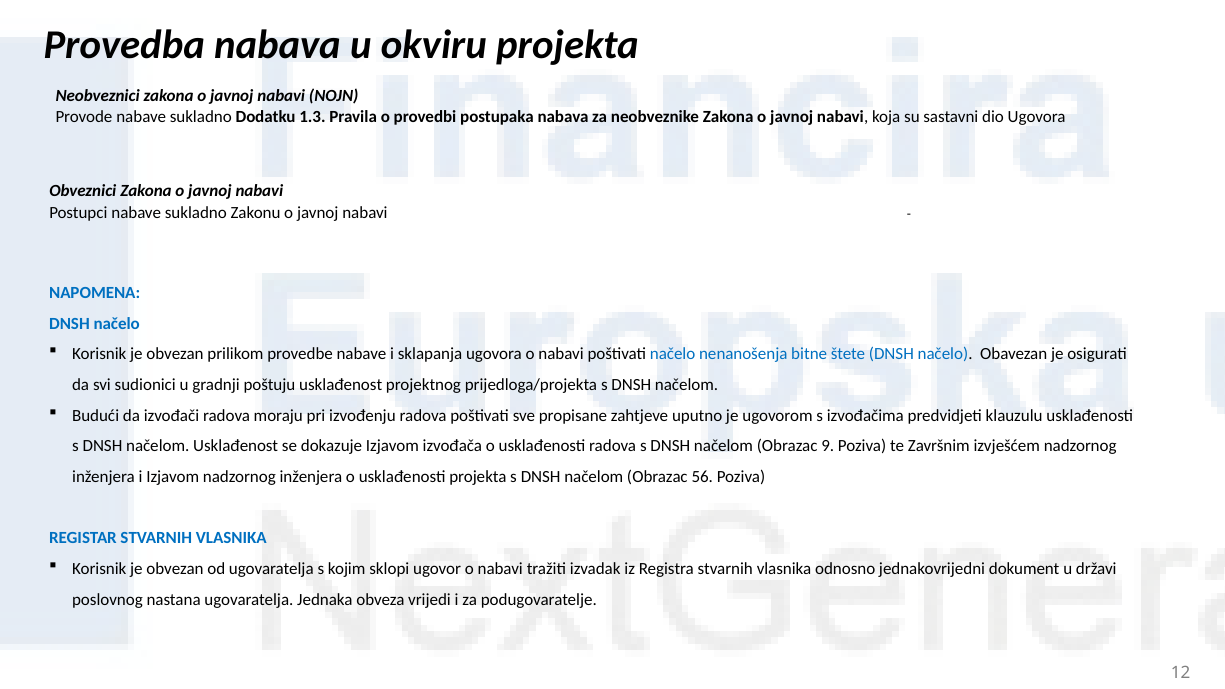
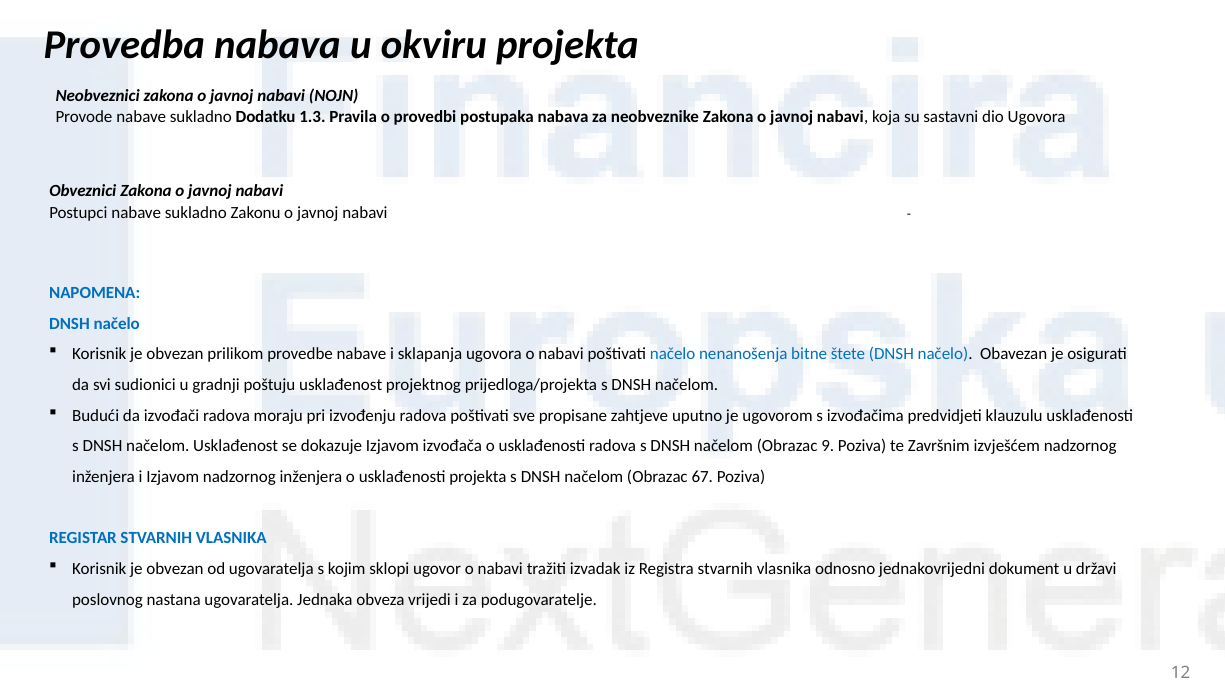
56: 56 -> 67 (702, 477)
